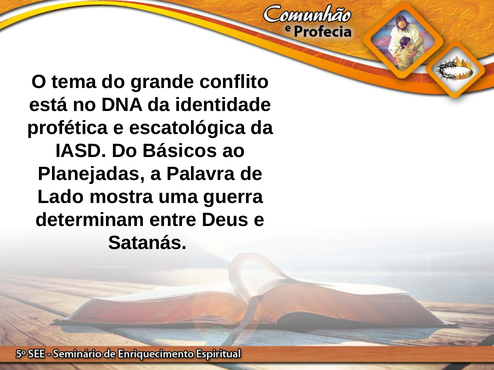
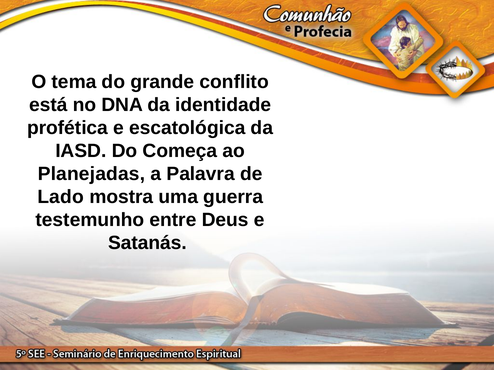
Básicos: Básicos -> Começa (180, 151)
determinam: determinam -> testemunho (90, 220)
